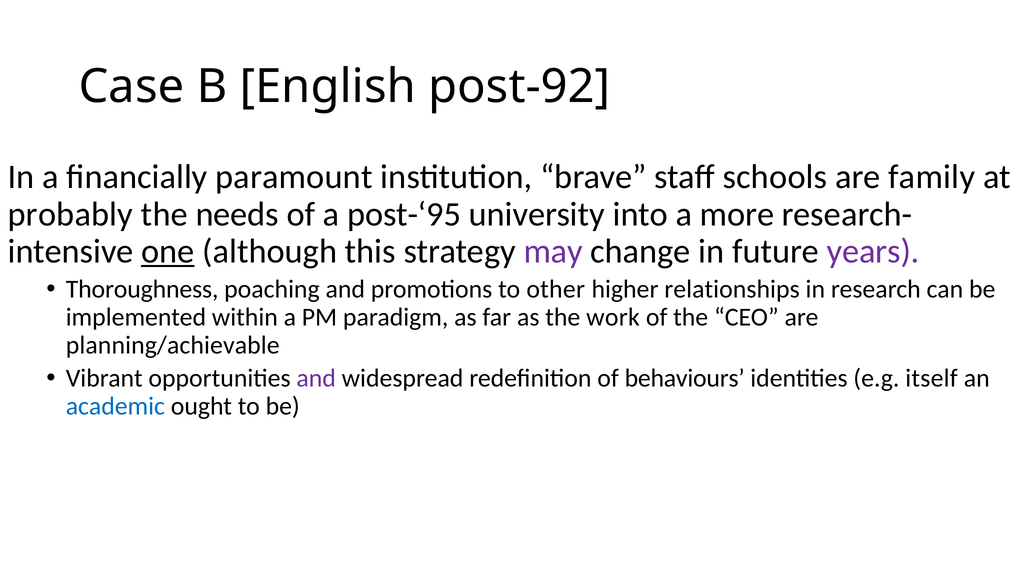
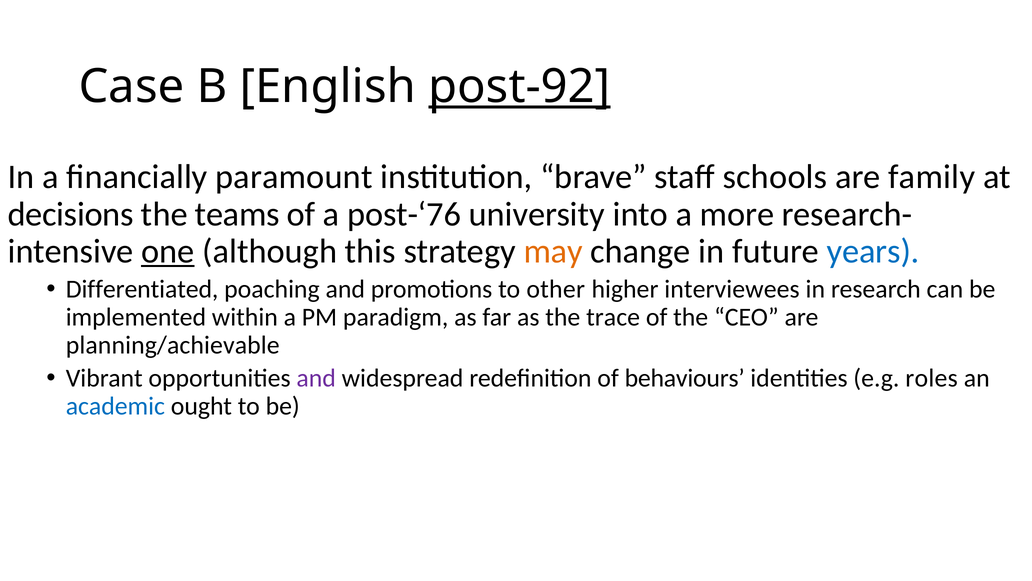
post-92 underline: none -> present (519, 87)
probably: probably -> decisions (71, 214)
needs: needs -> teams (237, 214)
post-‘95: post-‘95 -> post-‘76 (404, 214)
may colour: purple -> orange (553, 251)
years colour: purple -> blue (873, 251)
Thoroughness: Thoroughness -> Differentiated (142, 289)
relationships: relationships -> interviewees (732, 289)
work: work -> trace (613, 317)
itself: itself -> roles (932, 378)
